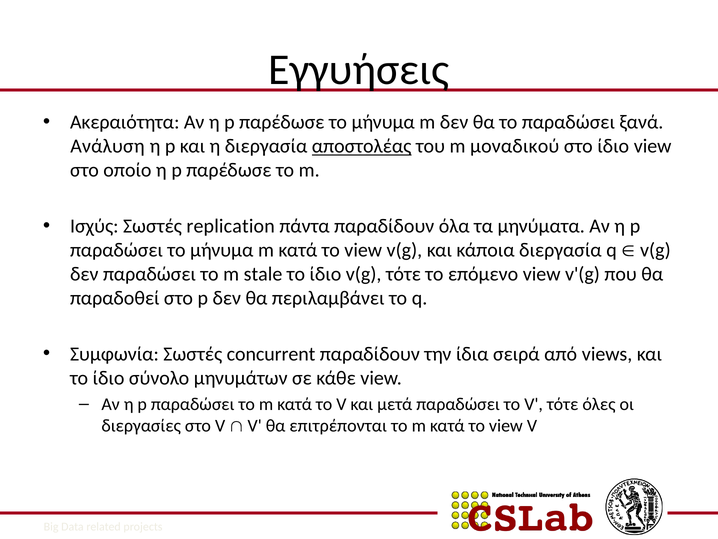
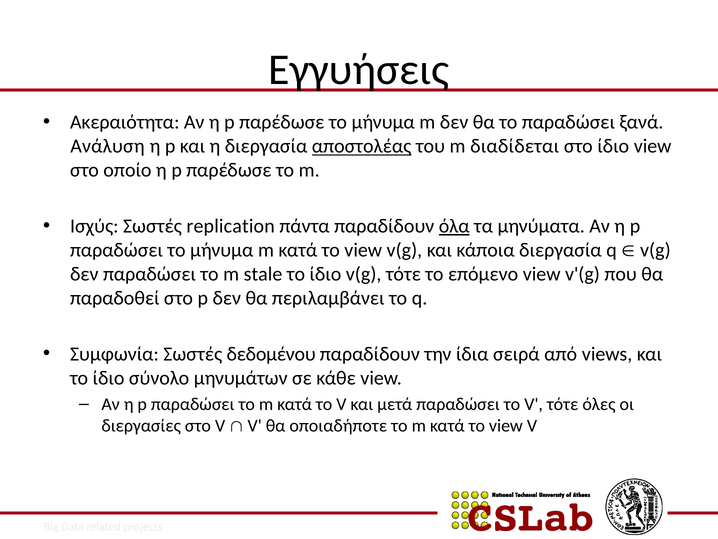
μοναδικού: μοναδικού -> διαδίδεται (515, 146)
όλα underline: none -> present (454, 226)
concurrent: concurrent -> δεδομένου (271, 354)
επιτρέπονται: επιτρέπονται -> οποιαδήποτε (338, 425)
